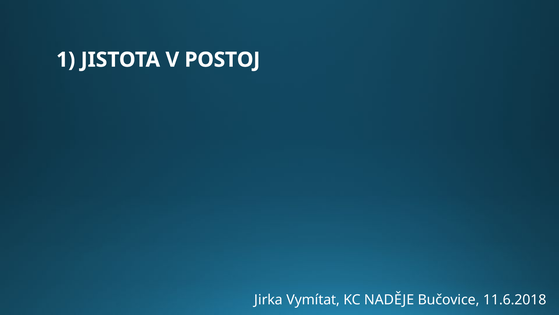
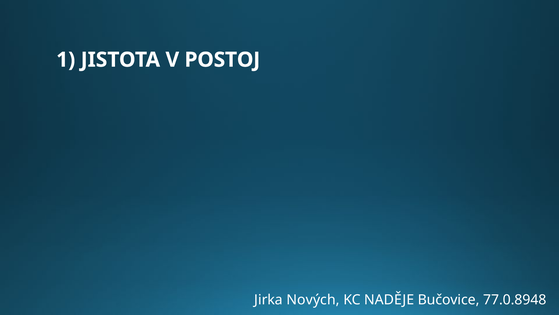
Vymítat: Vymítat -> Nových (313, 299)
11.6.2018: 11.6.2018 -> 77.0.8948 (515, 299)
